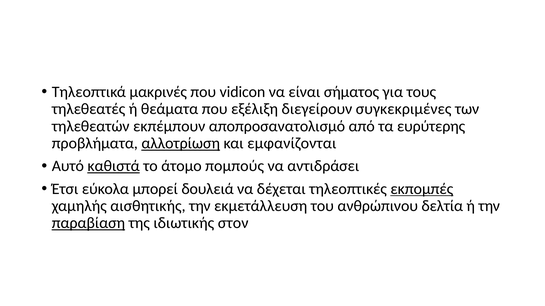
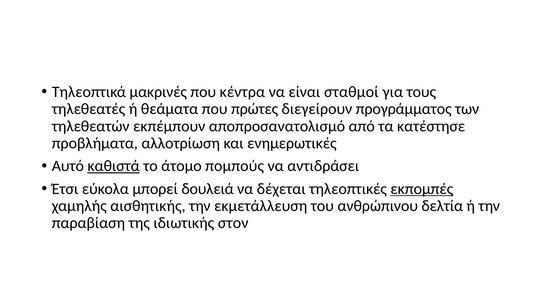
vidicon: vidicon -> κέντρα (242, 92)
σήματος: σήματος -> σταθμοί (351, 92)
εξέλιξη: εξέλιξη -> πρώτες (255, 109)
συγκεκριμένες: συγκεκριμένες -> προγράμματος (404, 109)
ευρύτερης: ευρύτερης -> κατέστησε (431, 126)
αλλοτρίωση underline: present -> none (181, 144)
εμφανίζονται: εμφανίζονται -> ενημερωτικές (292, 144)
παραβίαση underline: present -> none (88, 223)
